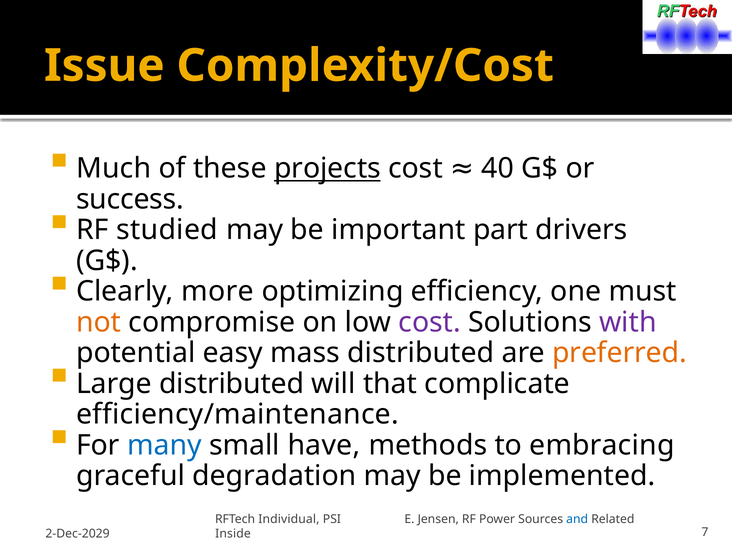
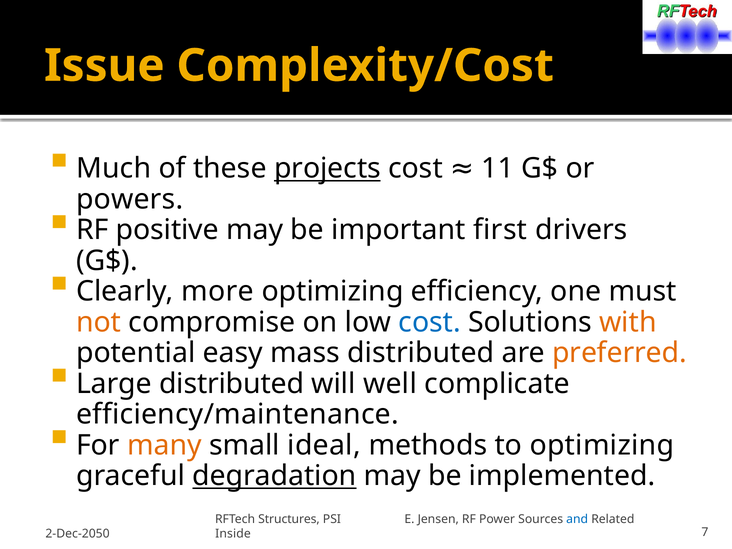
40: 40 -> 11 (498, 169)
success: success -> powers (130, 199)
studied: studied -> positive (167, 230)
part: part -> first (500, 230)
cost colour: purple -> blue (430, 322)
with colour: purple -> orange (628, 322)
that: that -> well (390, 384)
many colour: blue -> orange (164, 445)
have: have -> ideal (324, 445)
to embracing: embracing -> optimizing (602, 445)
degradation underline: none -> present (274, 476)
Individual: Individual -> Structures (289, 519)
2-Dec-2029: 2-Dec-2029 -> 2-Dec-2050 (78, 534)
